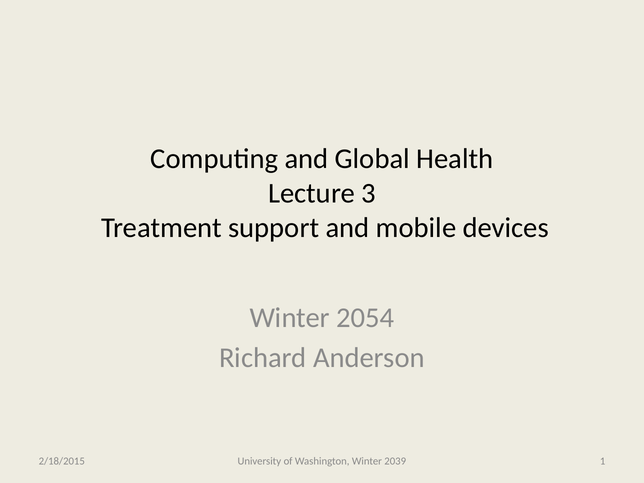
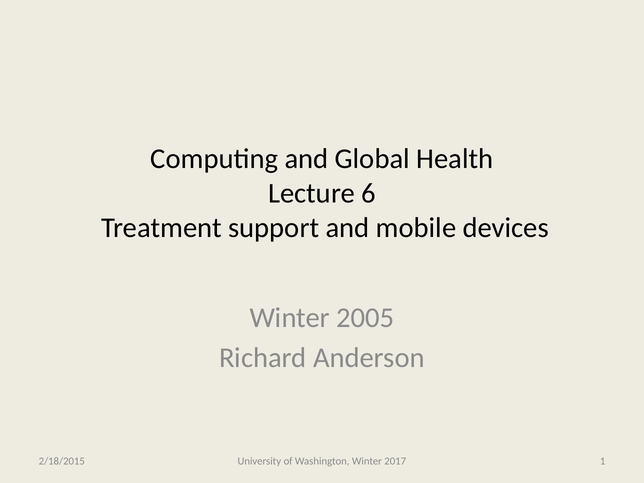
3: 3 -> 6 (369, 193)
2054: 2054 -> 2005 (365, 318)
2039: 2039 -> 2017 (395, 461)
